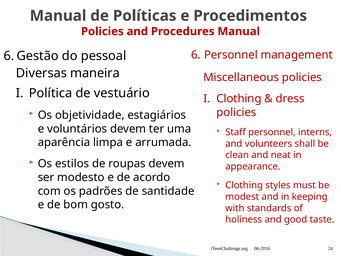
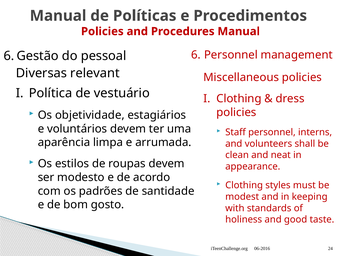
maneira: maneira -> relevant (95, 73)
